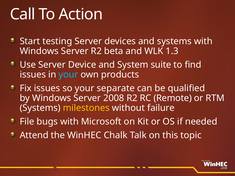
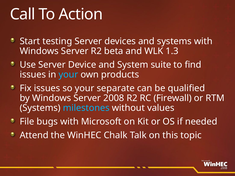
Remote: Remote -> Firewall (173, 98)
milestones colour: yellow -> light blue (86, 108)
failure: failure -> values (161, 108)
